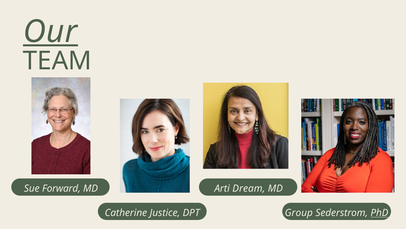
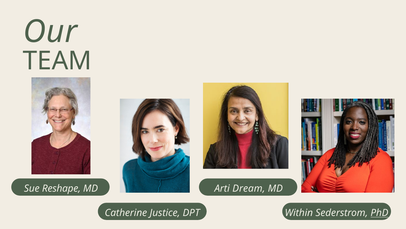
Our underline: present -> none (50, 32)
Forward: Forward -> Reshape (61, 188)
Group: Group -> Within (299, 212)
